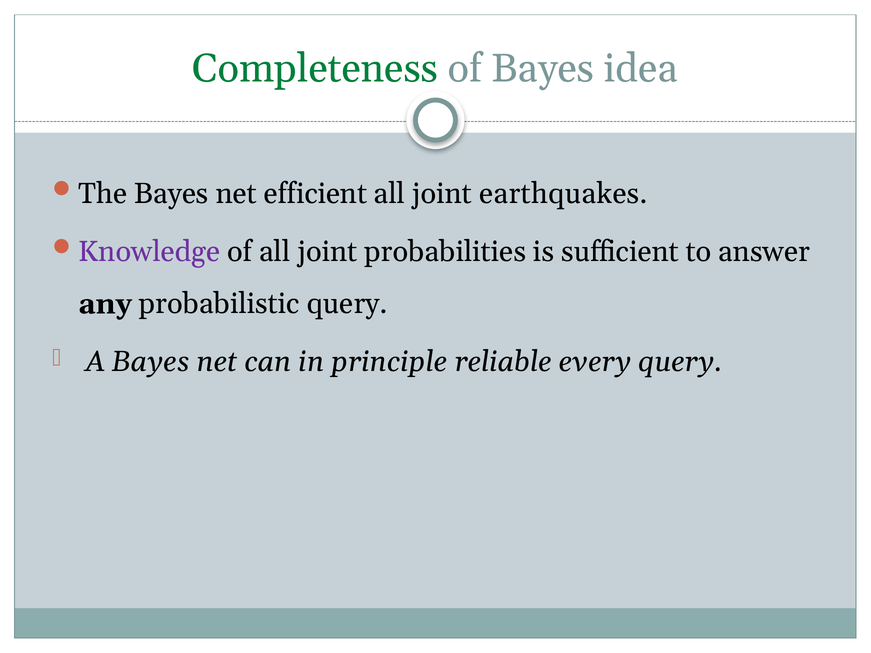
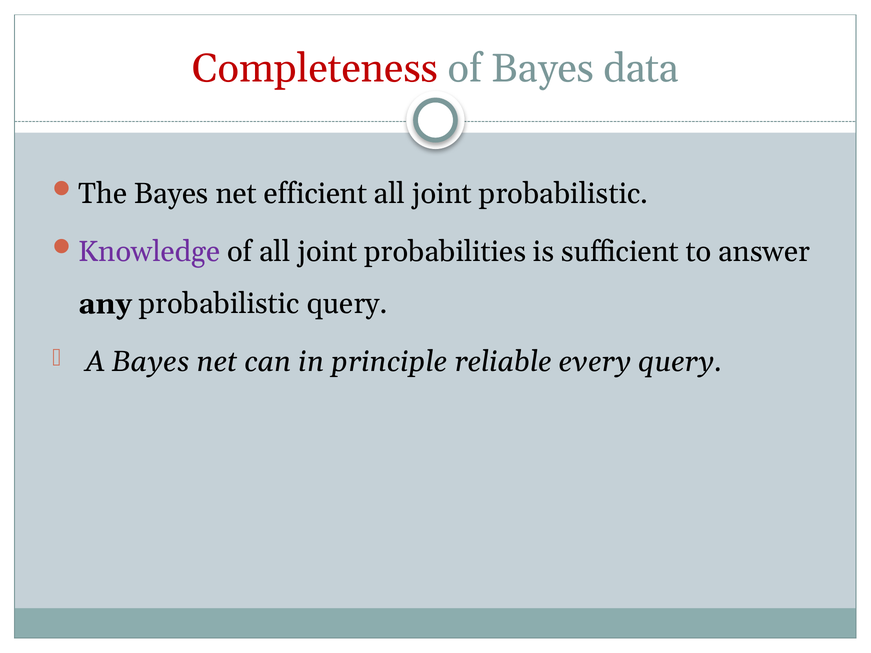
Completeness colour: green -> red (315, 69)
idea: idea -> data (641, 69)
joint earthquakes: earthquakes -> probabilistic (564, 194)
